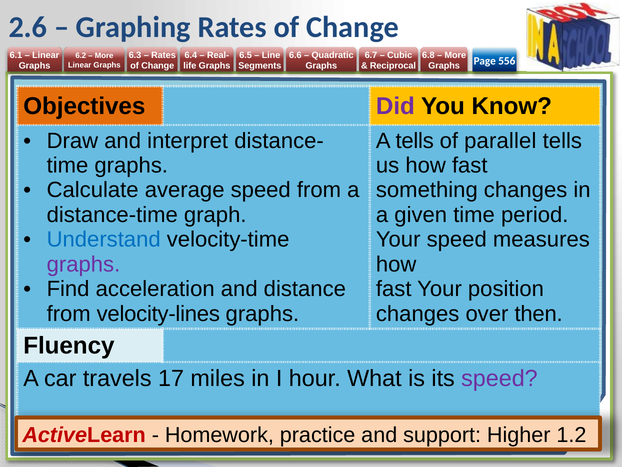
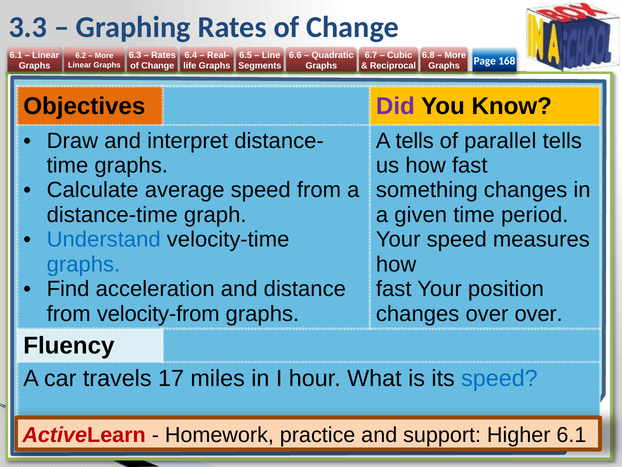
2.6: 2.6 -> 3.3 (28, 27)
556: 556 -> 168 (507, 61)
graphs colour: purple -> blue (83, 264)
velocity-lines: velocity-lines -> velocity-from (158, 313)
over then: then -> over (539, 313)
speed colour: purple -> blue (499, 378)
Higher 1.2: 1.2 -> 6.1 (571, 435)
